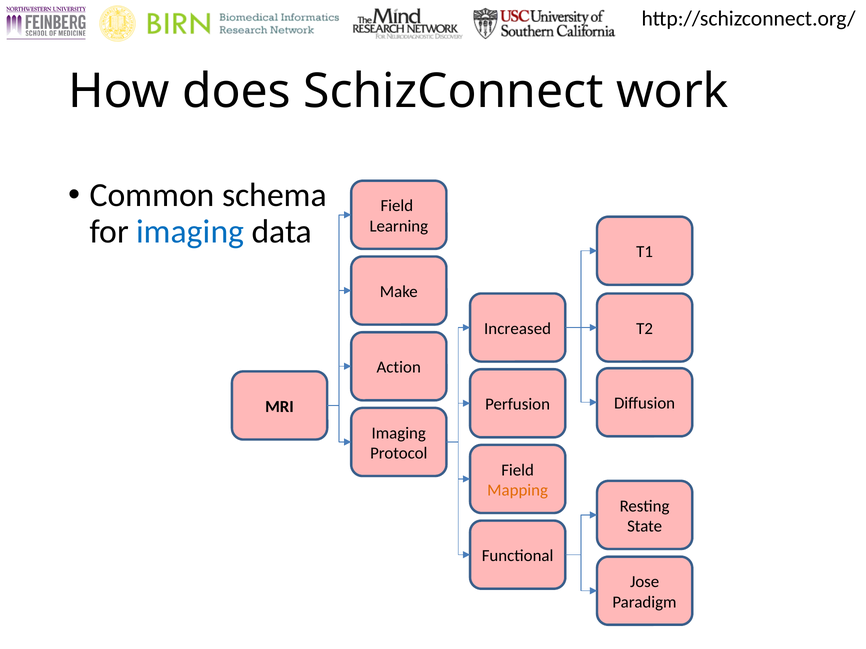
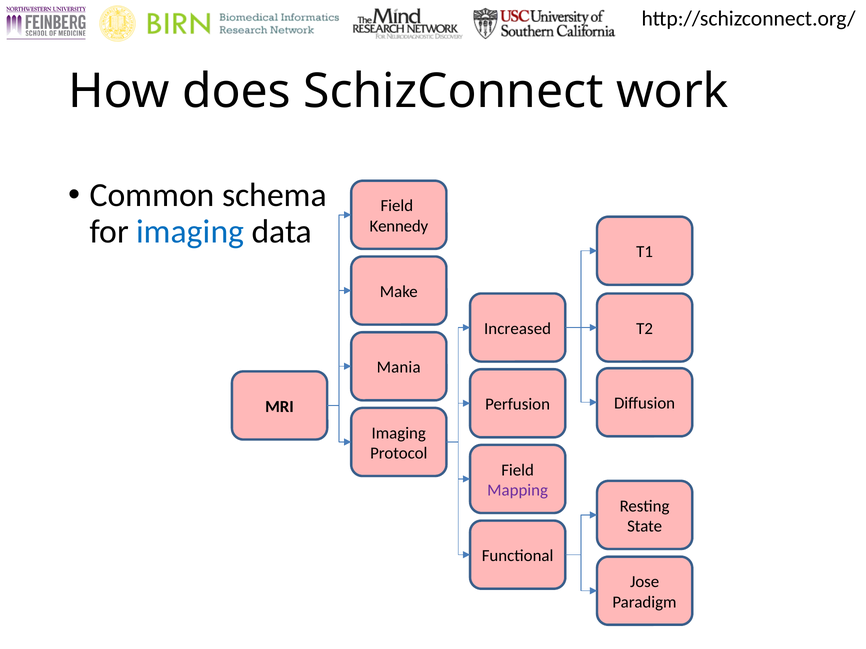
Learning: Learning -> Kennedy (399, 226)
Action: Action -> Mania (399, 368)
Mapping colour: orange -> purple (518, 491)
